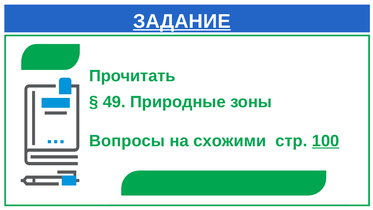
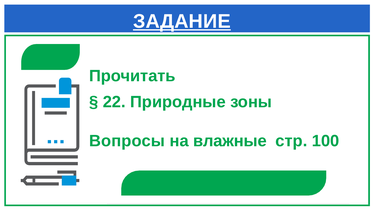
49: 49 -> 22 (114, 102)
схожими: схожими -> влажные (230, 141)
100 underline: present -> none (326, 141)
